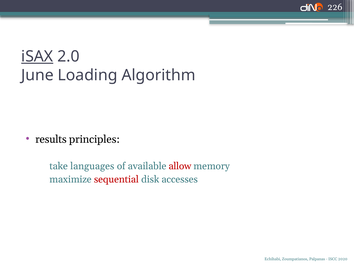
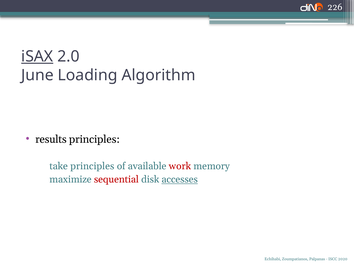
take languages: languages -> principles (92, 167)
allow: allow -> work (180, 167)
accesses underline: none -> present (180, 180)
